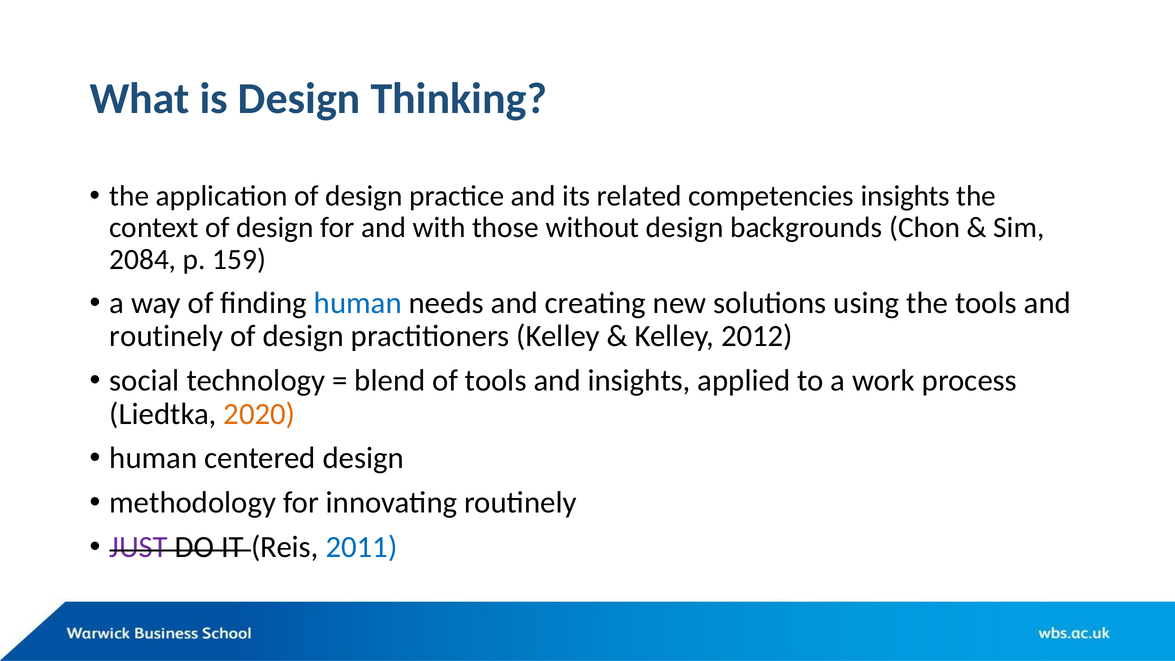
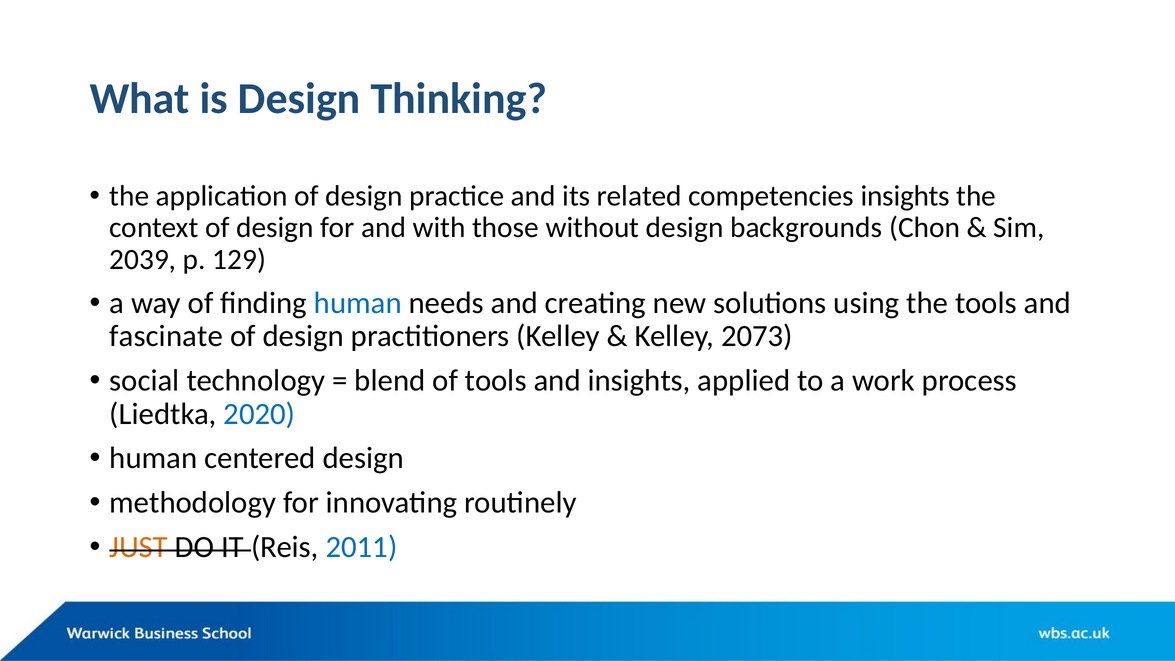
2084: 2084 -> 2039 (143, 259)
159: 159 -> 129 (239, 259)
routinely: routinely -> fascinate (166, 336)
2012: 2012 -> 2073 (757, 336)
2020 colour: orange -> blue (259, 414)
JUST colour: purple -> orange (139, 547)
